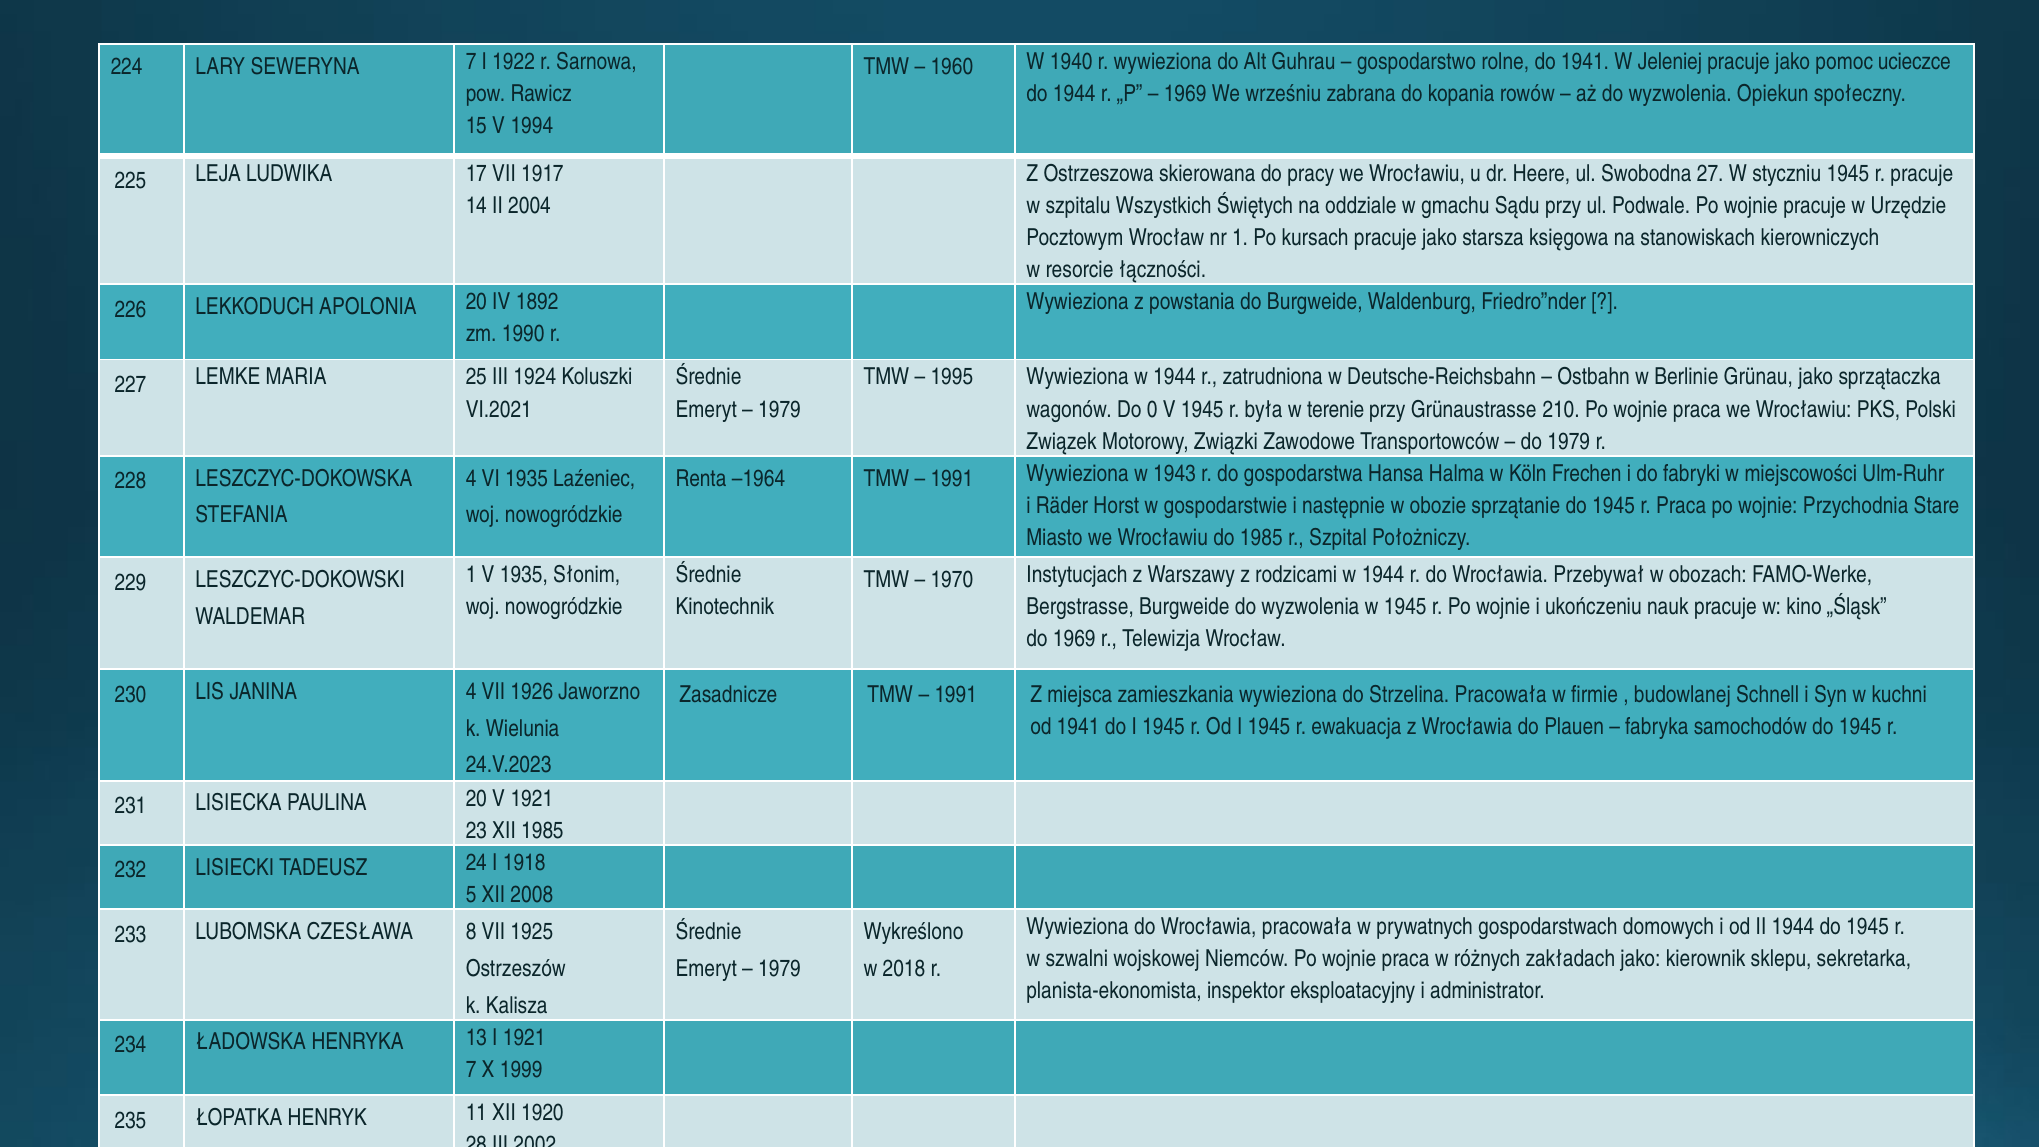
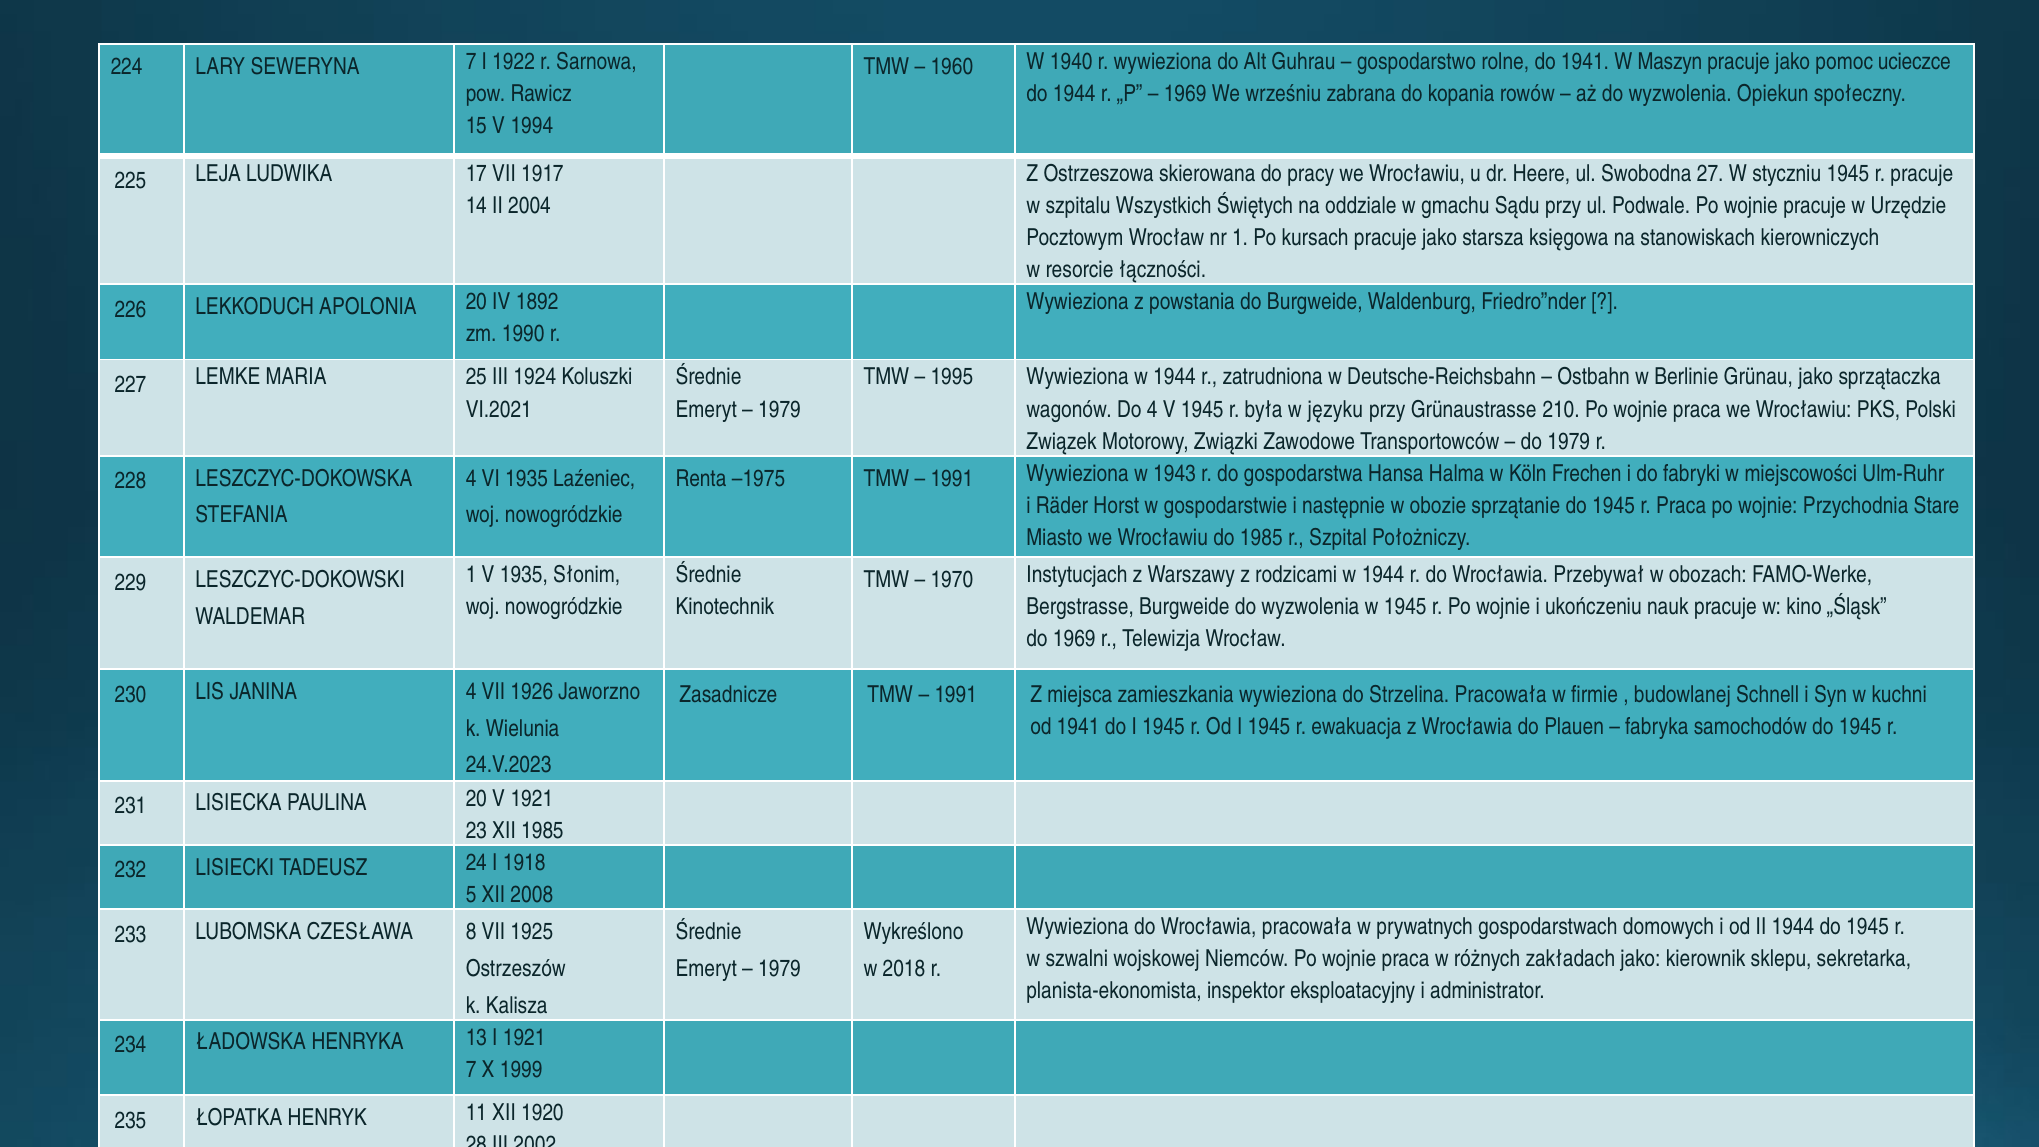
Jeleniej: Jeleniej -> Maszyn (1670, 62)
Do 0: 0 -> 4 (1152, 409)
terenie: terenie -> języku (1335, 409)
–1964: –1964 -> –1975 (759, 478)
